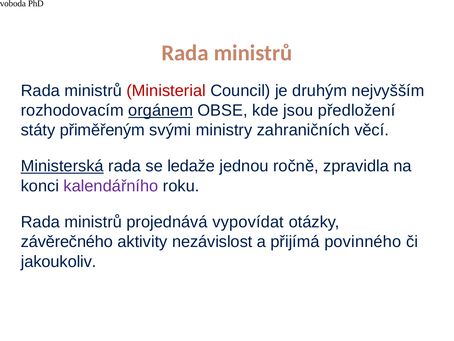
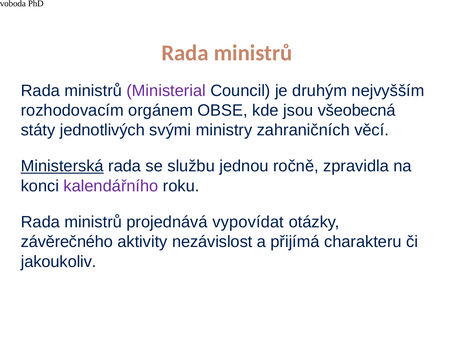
Ministerial colour: red -> purple (166, 90)
orgánem underline: present -> none (161, 110)
předložení: předložení -> všeobecná (357, 110)
přiměřeným: přiměřeným -> jednotlivých (102, 130)
ledaže: ledaže -> službu (191, 166)
povinného: povinného -> charakteru (363, 242)
